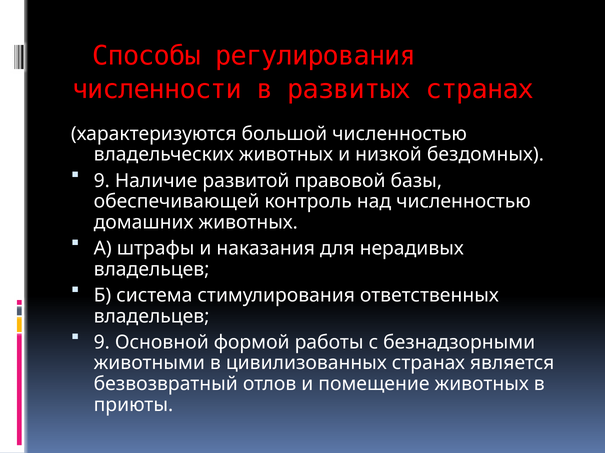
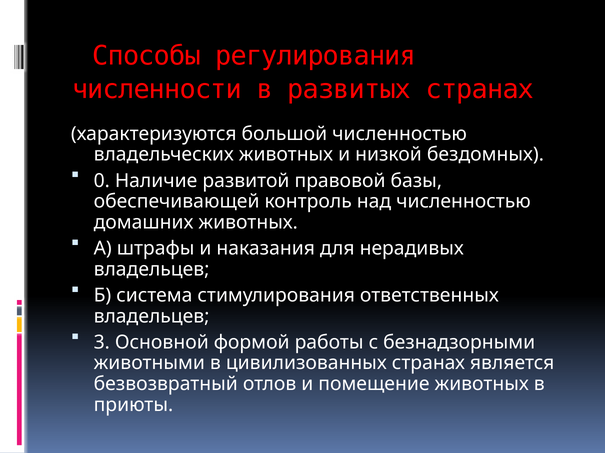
9: 9 -> 0 (102, 181)
9: 9 -> 3 (102, 343)
